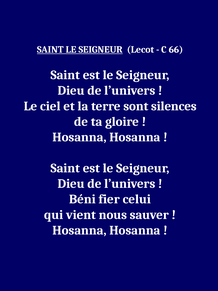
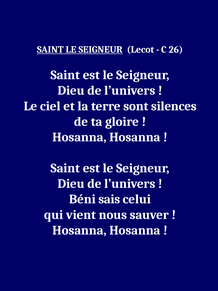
66: 66 -> 26 (176, 50)
fier: fier -> sais (109, 199)
